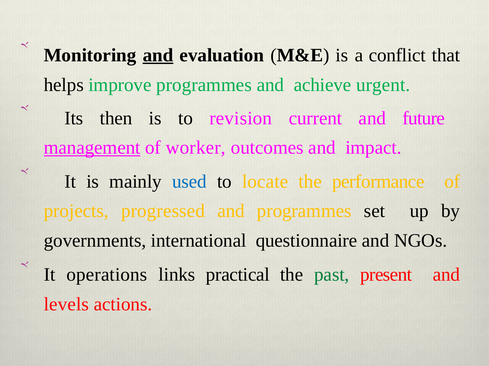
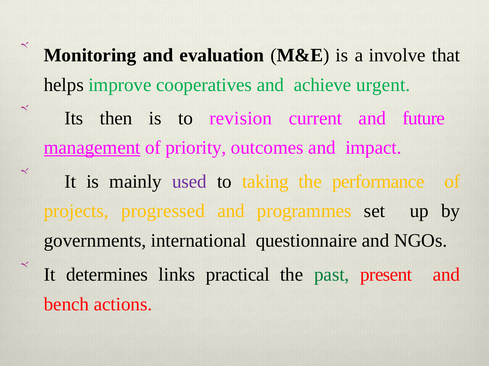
and underline: present -> none (158, 55)
conflict: conflict -> involve (397, 55)
improve programmes: programmes -> cooperatives (204, 85)
worker: worker -> priority (196, 148)
used colour: blue -> purple (189, 182)
locate: locate -> taking (265, 182)
operations: operations -> determines (107, 275)
levels: levels -> bench (66, 305)
